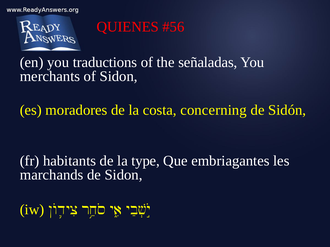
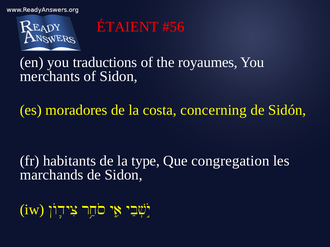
QUIENES: QUIENES -> ÉTAIENT (128, 27)
señaladas: señaladas -> royaumes (208, 62)
embriagantes: embriagantes -> congregation (230, 161)
